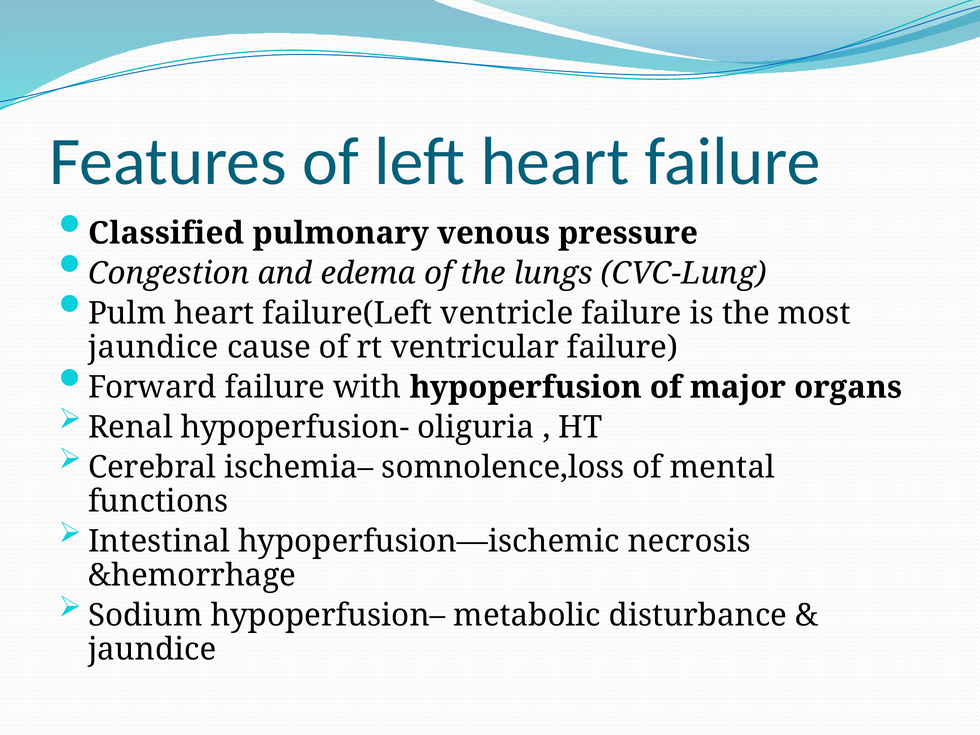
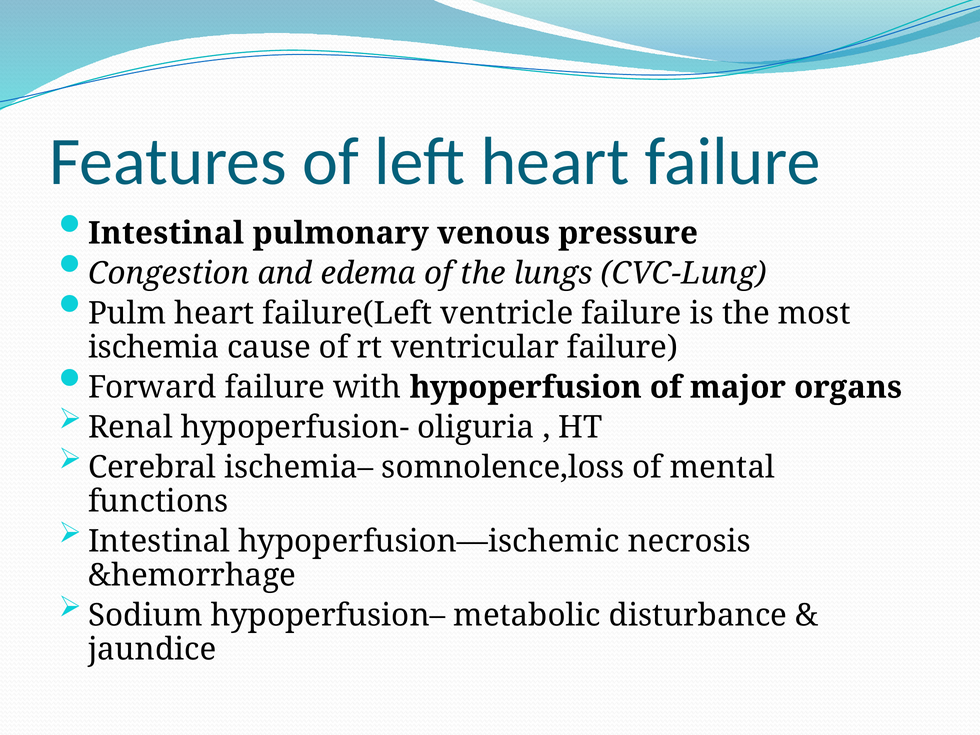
Classified: Classified -> Intestinal (166, 233)
jaundice: jaundice -> ischemia (154, 347)
